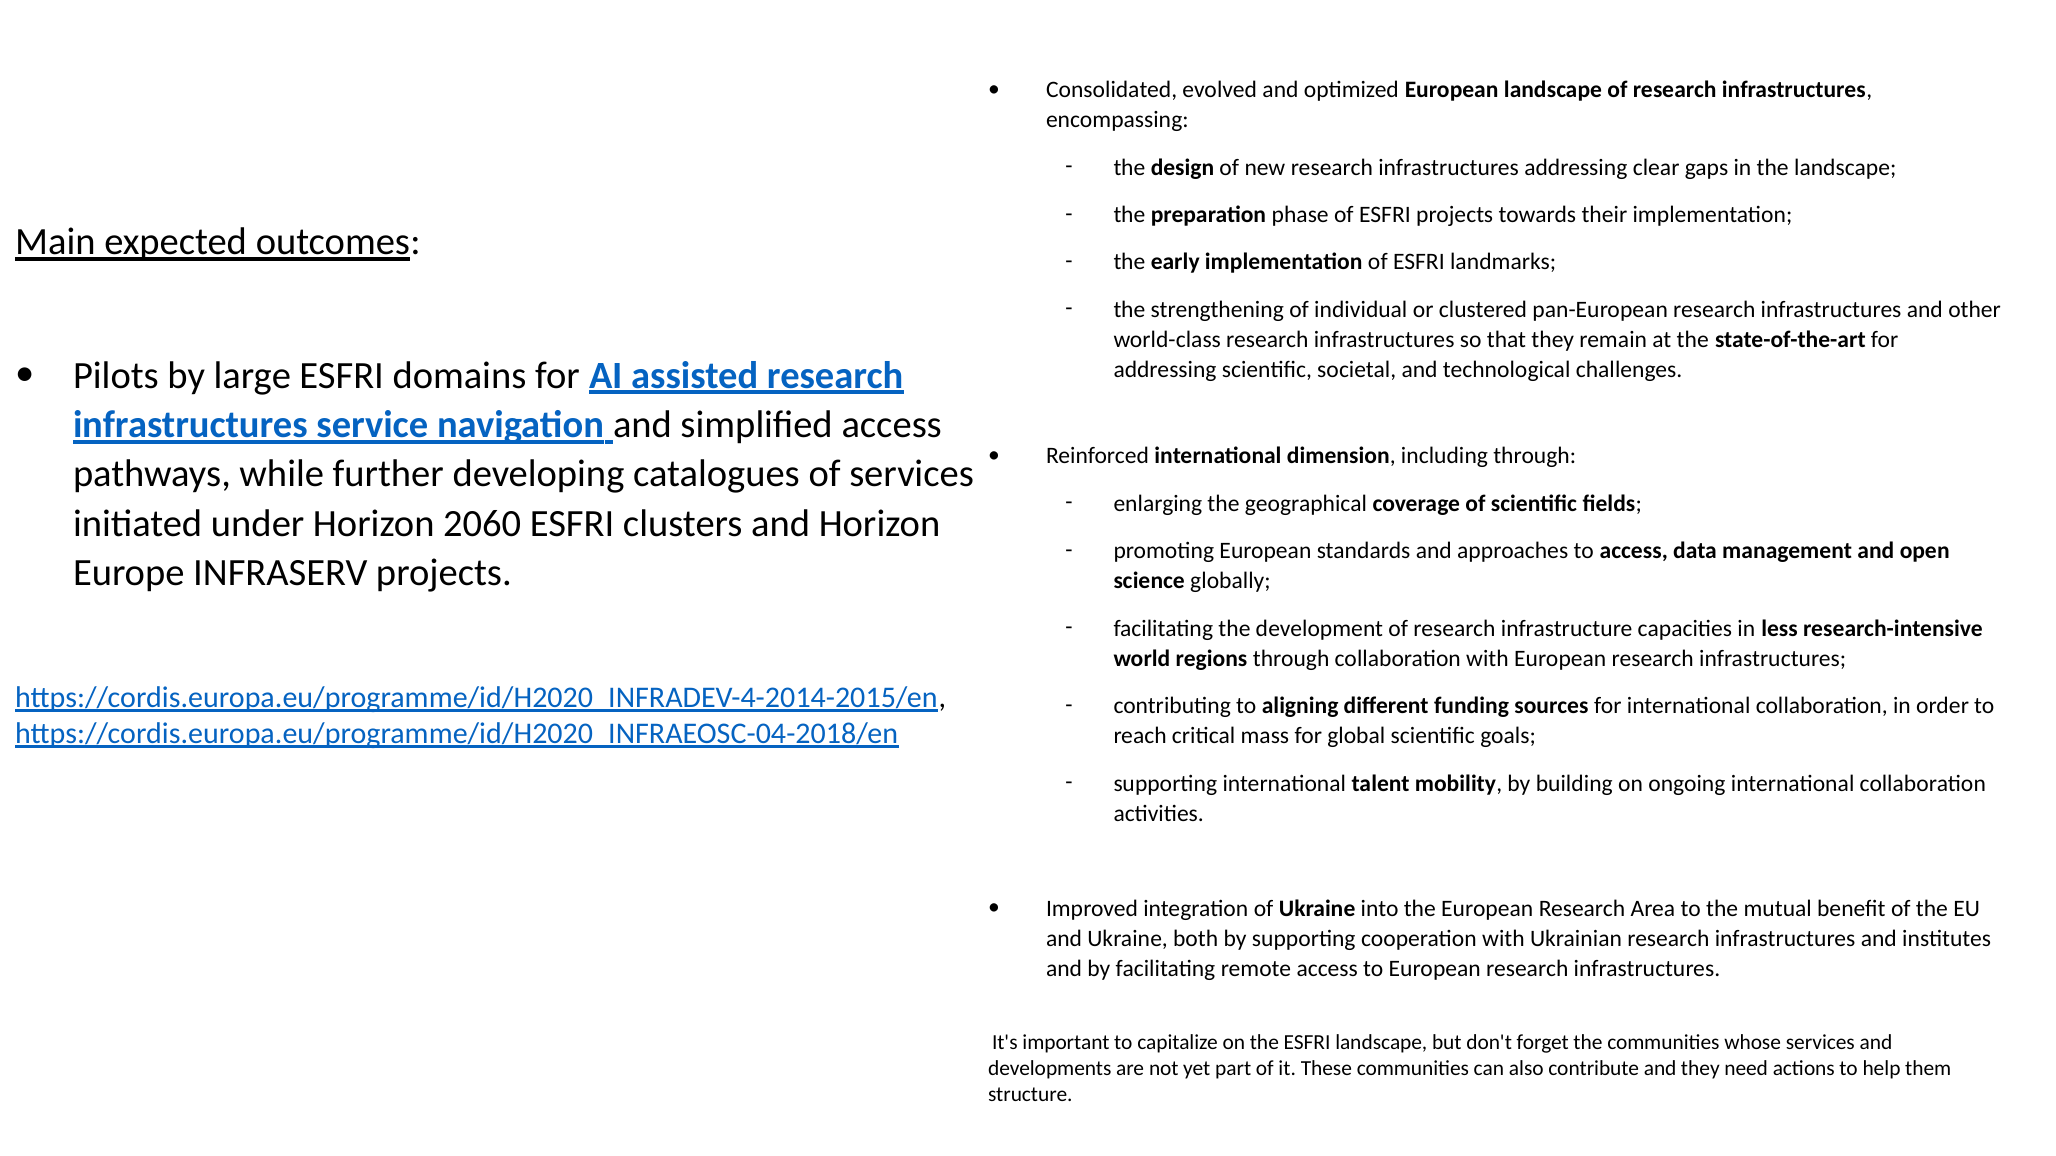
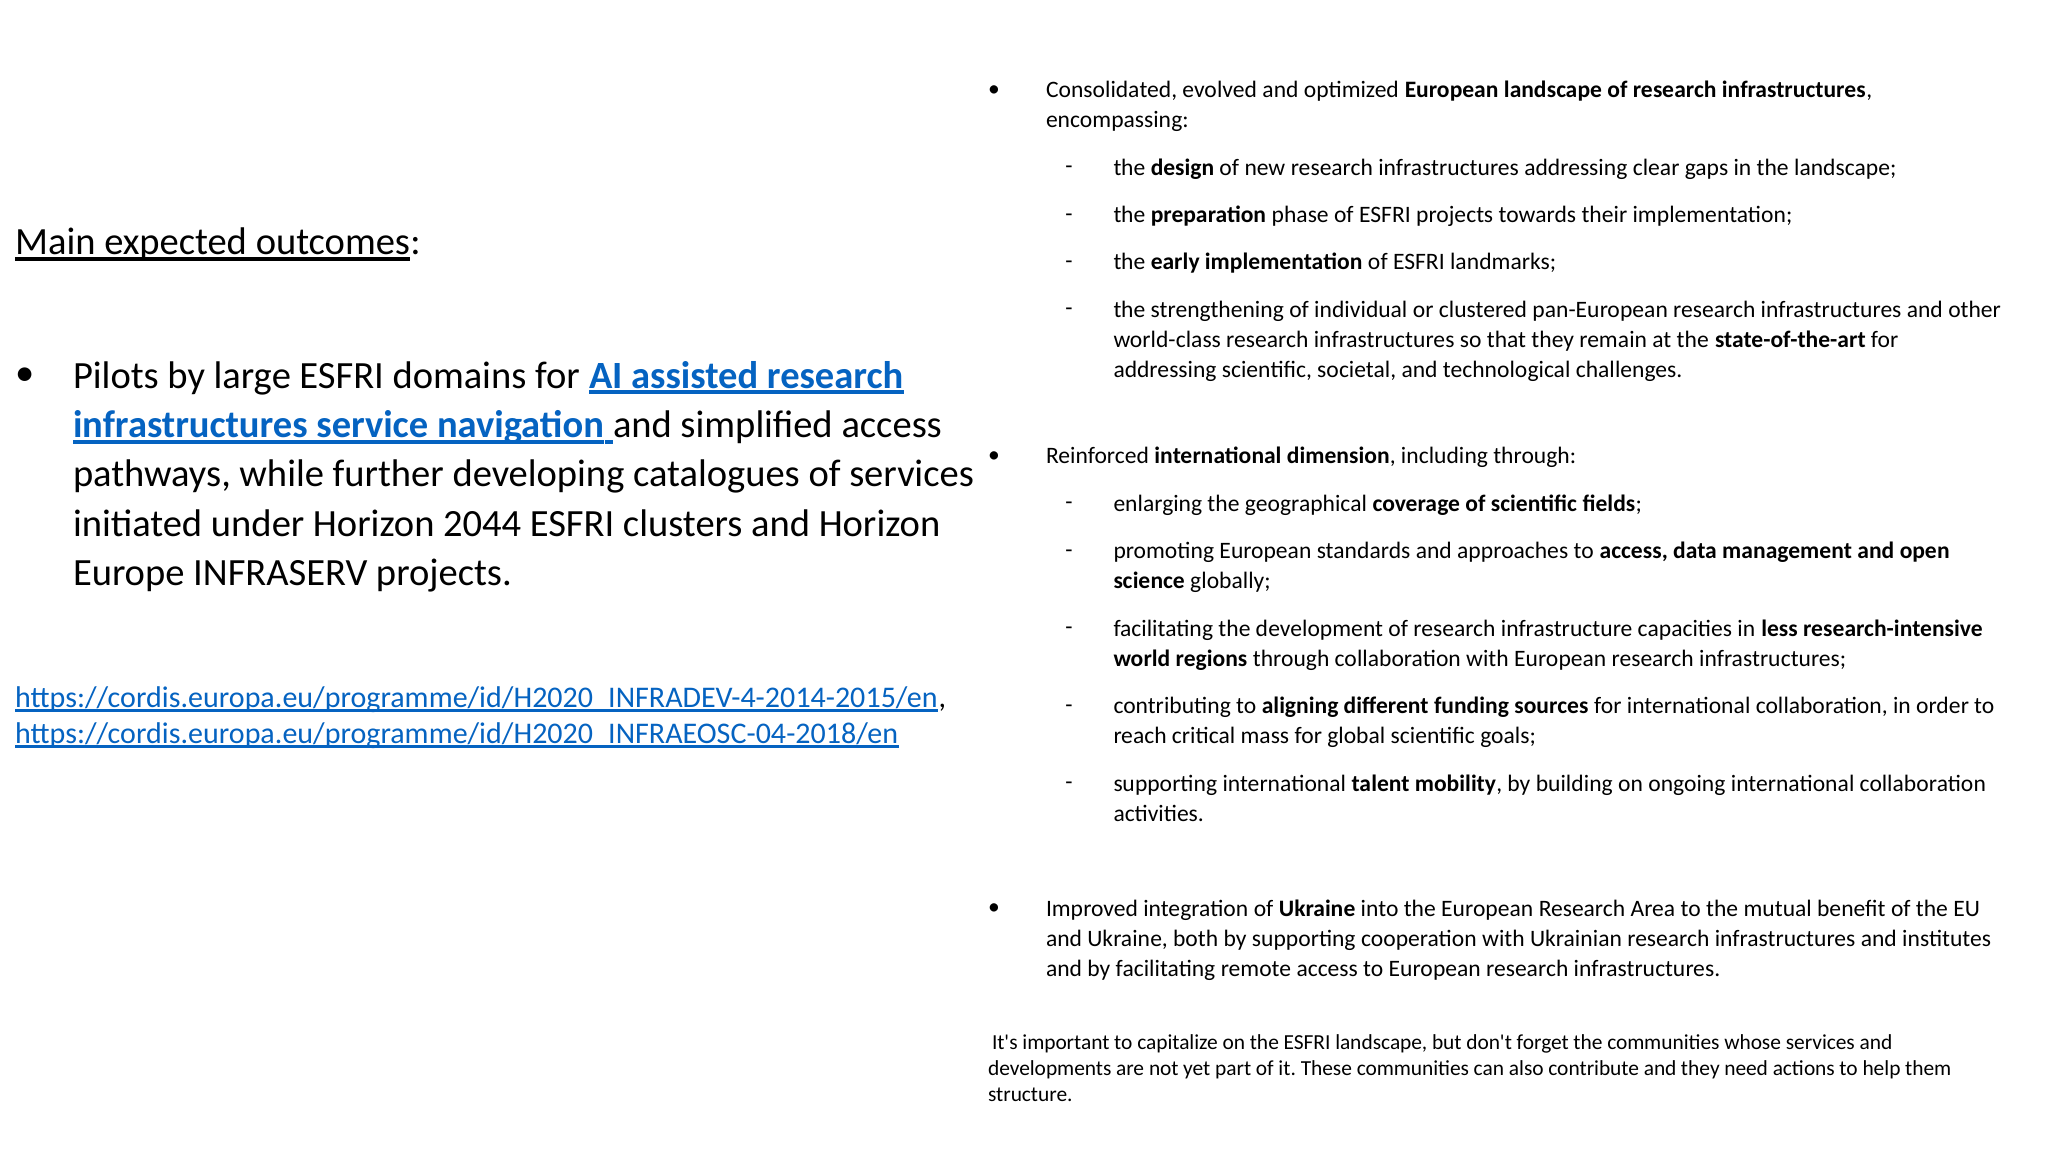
2060: 2060 -> 2044 (482, 524)
